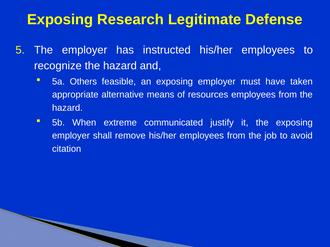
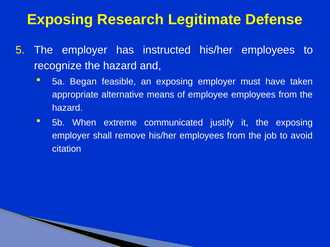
Others: Others -> Began (83, 82)
resources: resources -> employee (208, 95)
